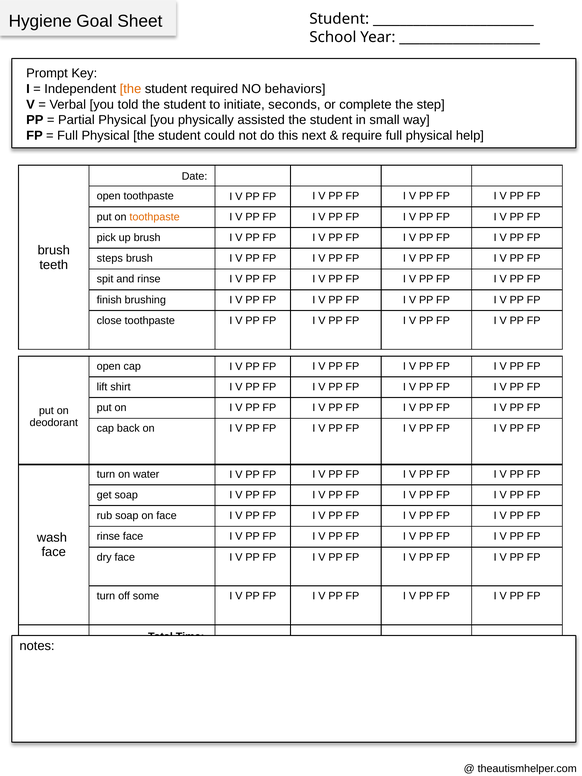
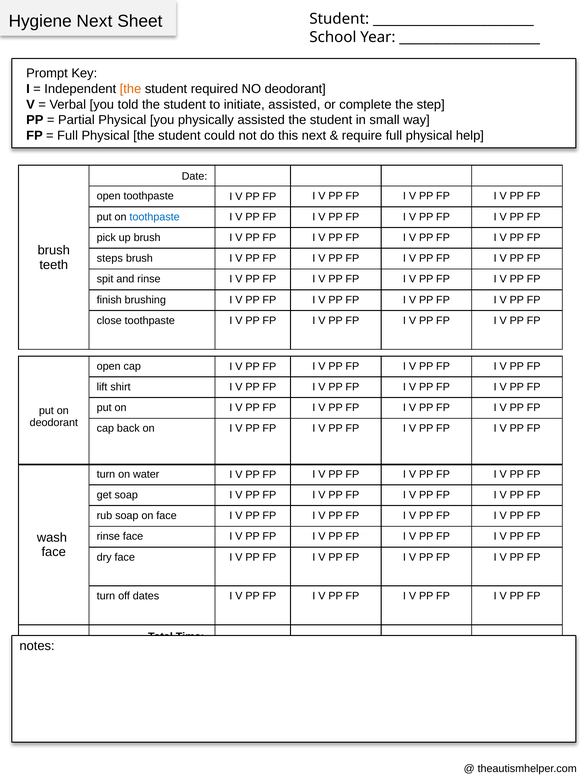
Hygiene Goal: Goal -> Next (94, 21)
NO behaviors: behaviors -> deodorant (295, 89)
initiate seconds: seconds -> assisted (294, 104)
toothpaste colour: orange -> blue (155, 217)
some: some -> dates (146, 596)
